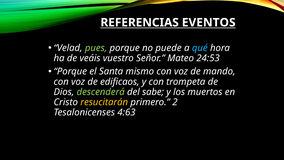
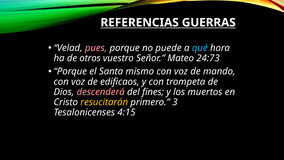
EVENTOS: EVENTOS -> GUERRAS (209, 23)
pues colour: light green -> pink (96, 48)
veáis: veáis -> otros (90, 58)
24:53: 24:53 -> 24:73 (208, 58)
descenderá colour: light green -> pink (101, 92)
sabe: sabe -> fines (153, 92)
2: 2 -> 3 (175, 102)
4:63: 4:63 -> 4:15 (126, 112)
